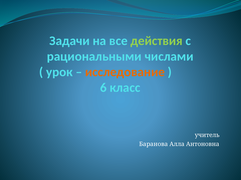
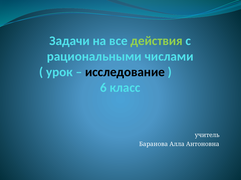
исследование colour: orange -> black (125, 72)
